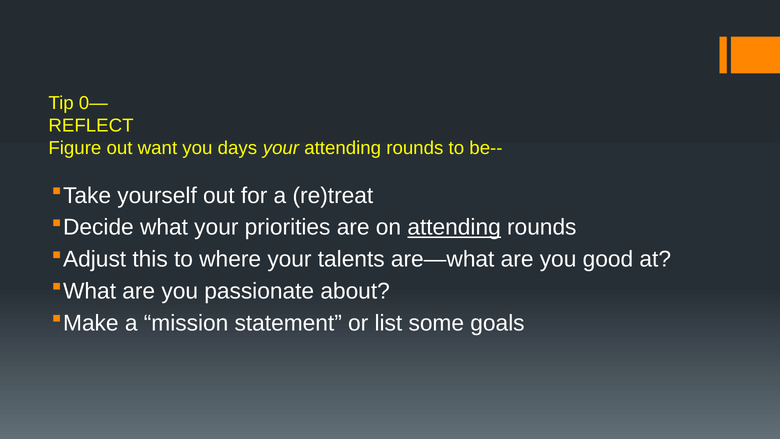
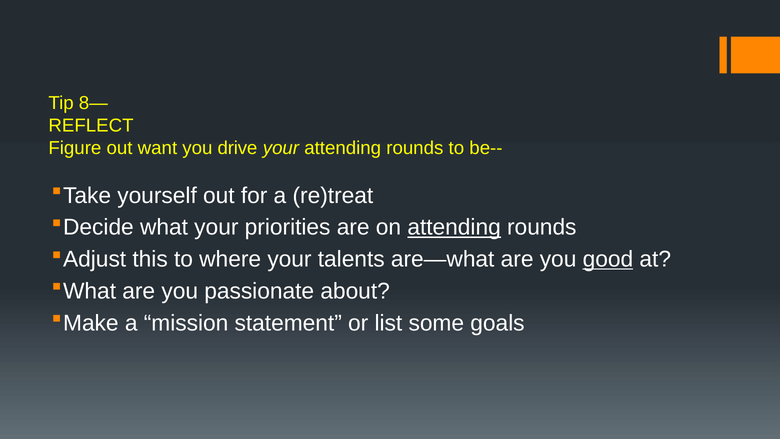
0—: 0— -> 8— (93, 103)
days: days -> drive (237, 148)
good underline: none -> present (608, 259)
